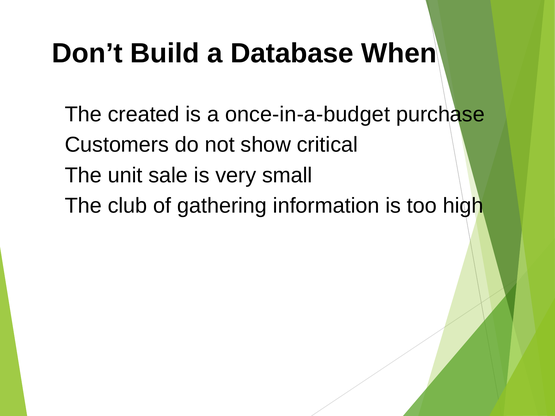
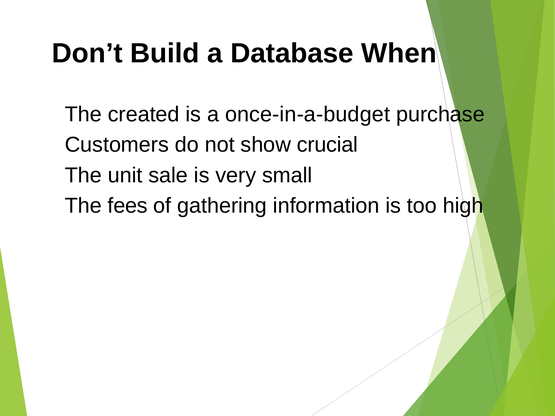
critical: critical -> crucial (327, 145)
club: club -> fees (128, 206)
